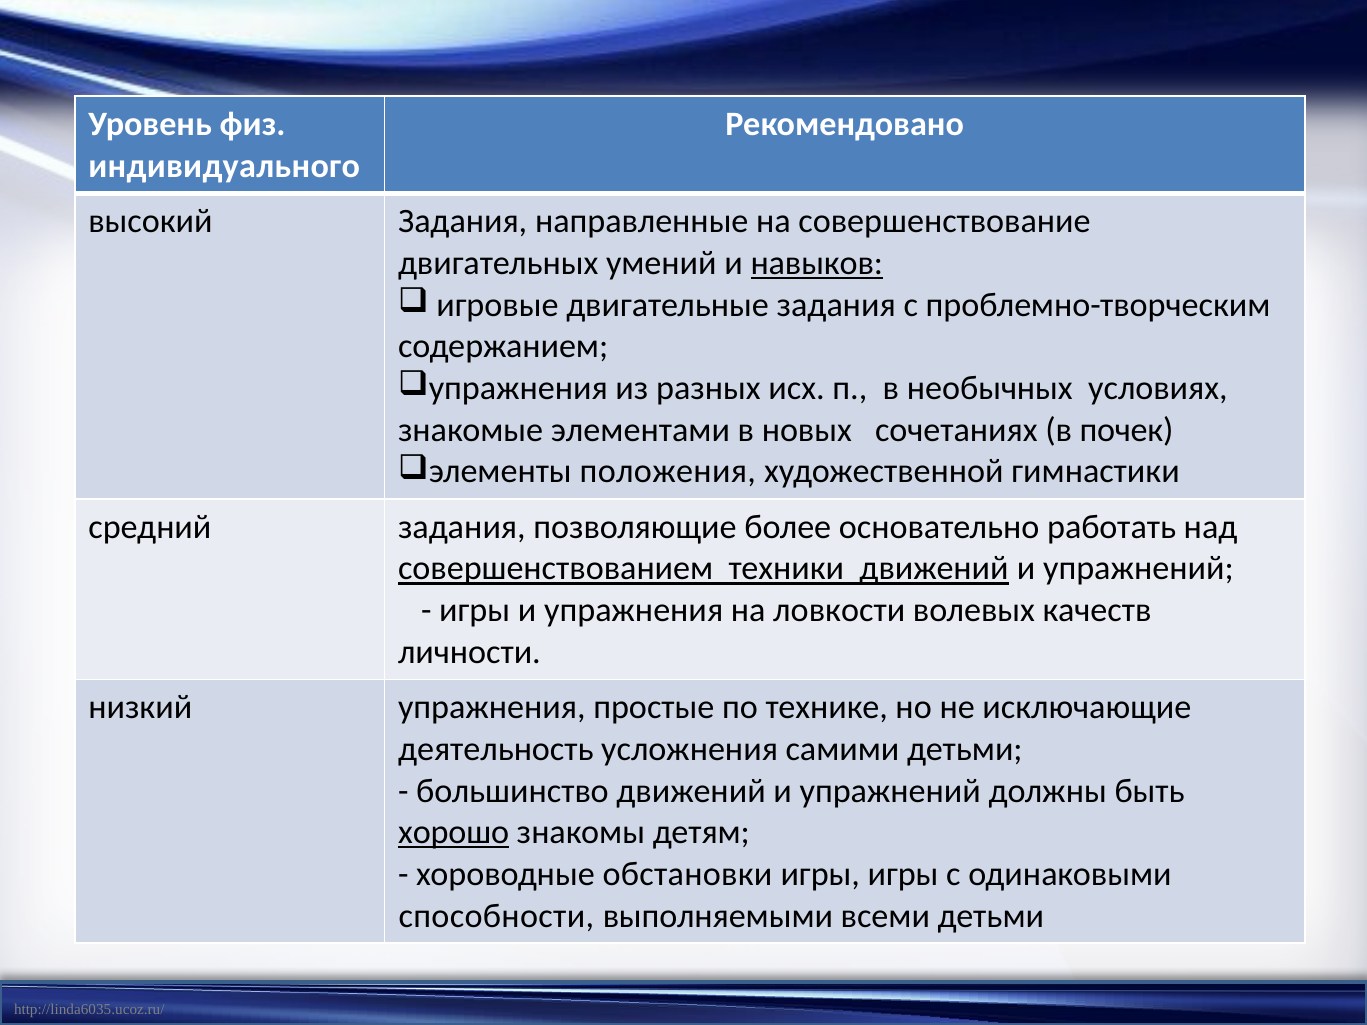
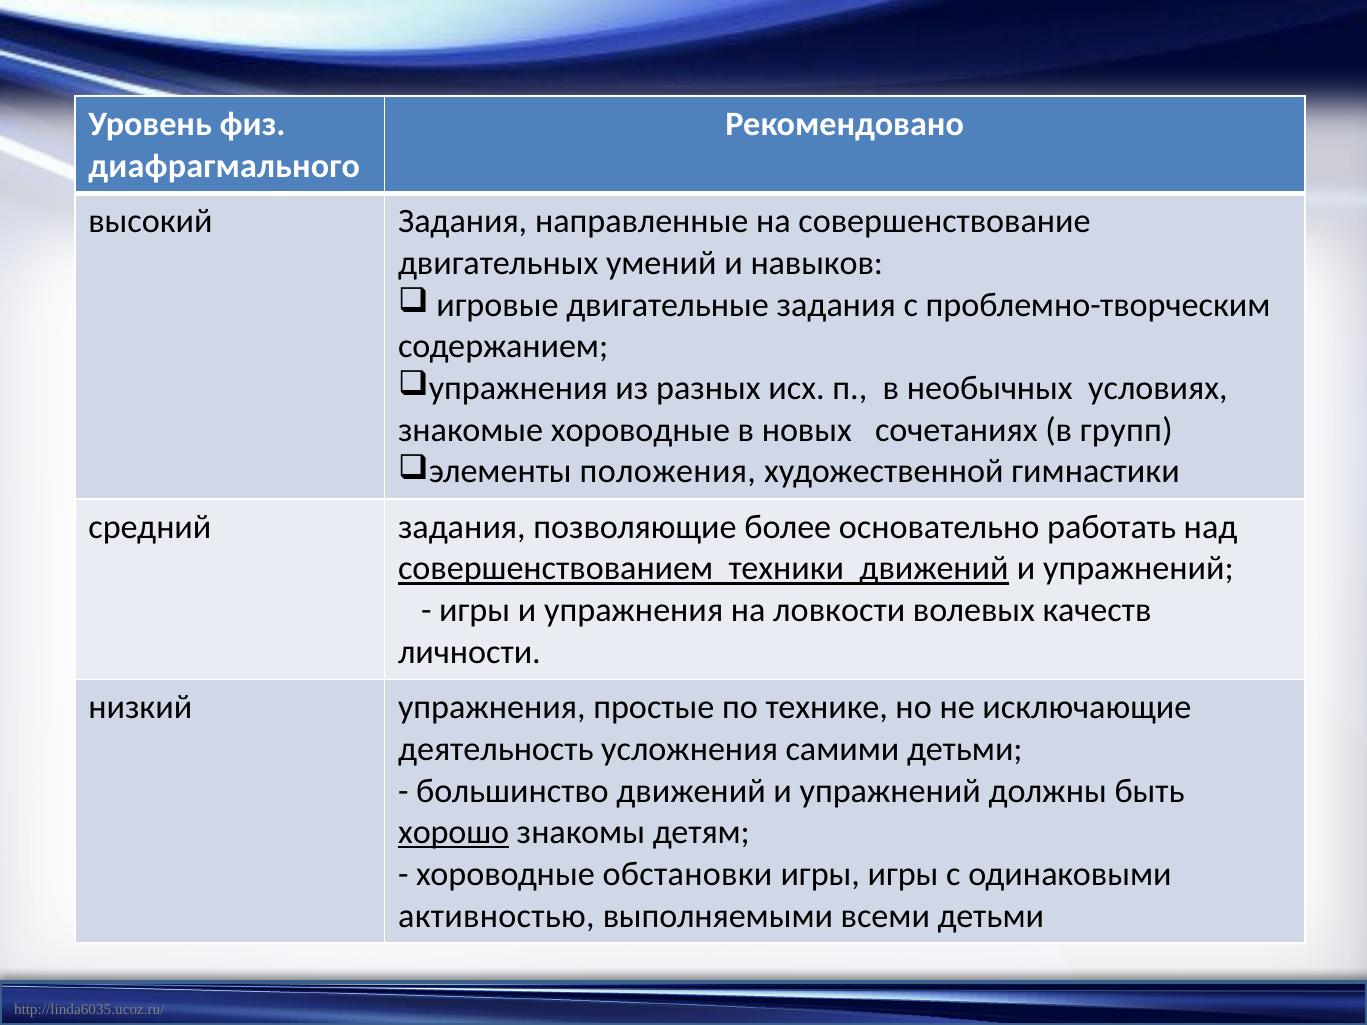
индивидуального: индивидуального -> диафрагмального (224, 166)
навыков underline: present -> none (817, 263)
знакомые элементами: элементами -> хороводные (640, 430)
почек: почек -> групп (1126, 430)
способности: способности -> активностью (496, 916)
